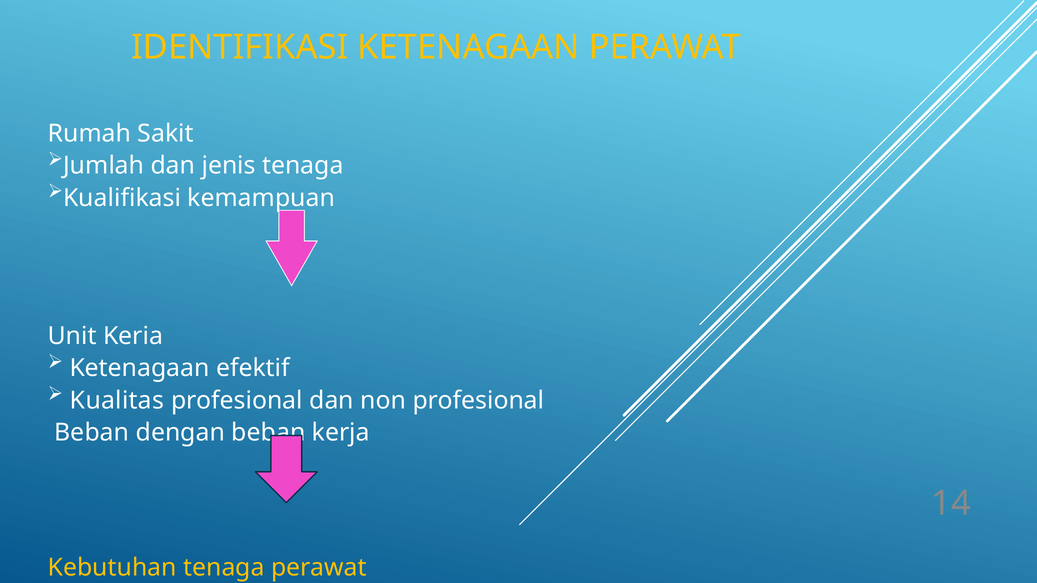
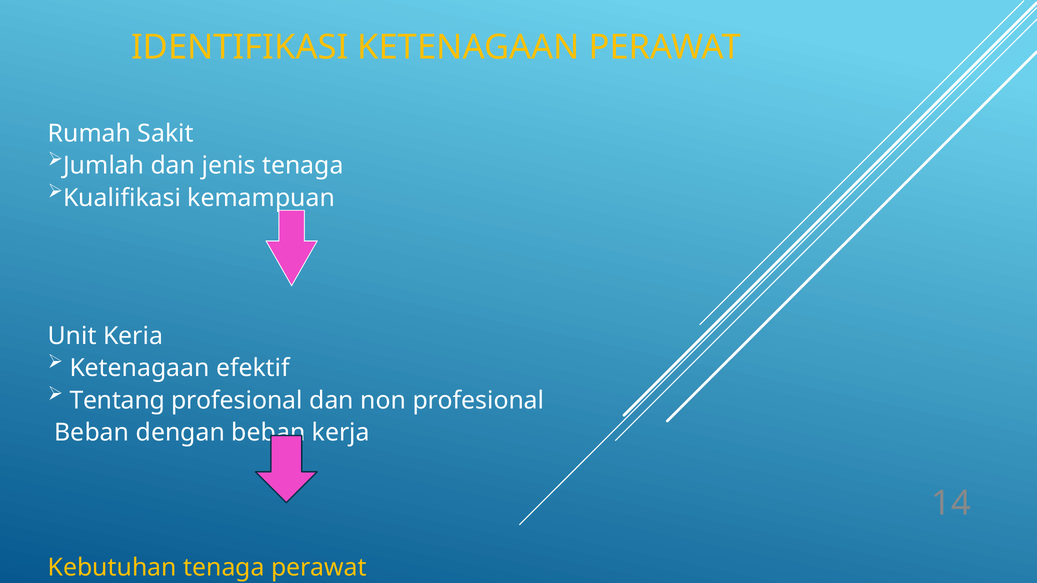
Kualitas: Kualitas -> Tentang (117, 401)
